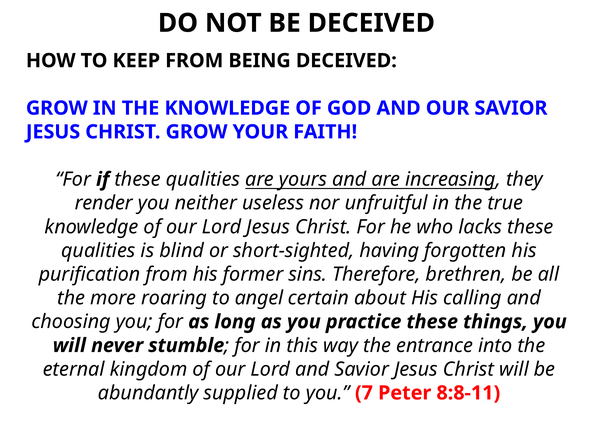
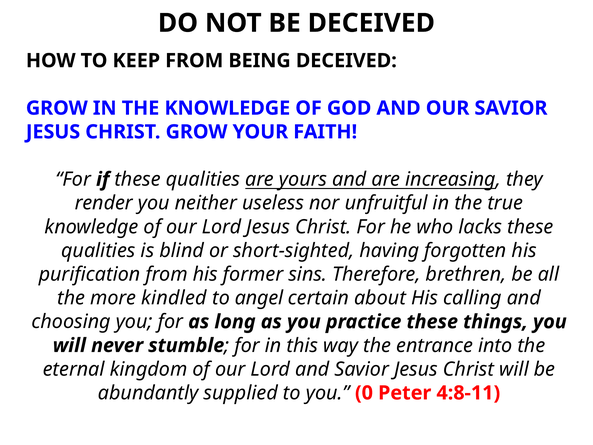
roaring: roaring -> kindled (174, 298)
7: 7 -> 0 (364, 393)
8:8-11: 8:8-11 -> 4:8-11 (468, 393)
